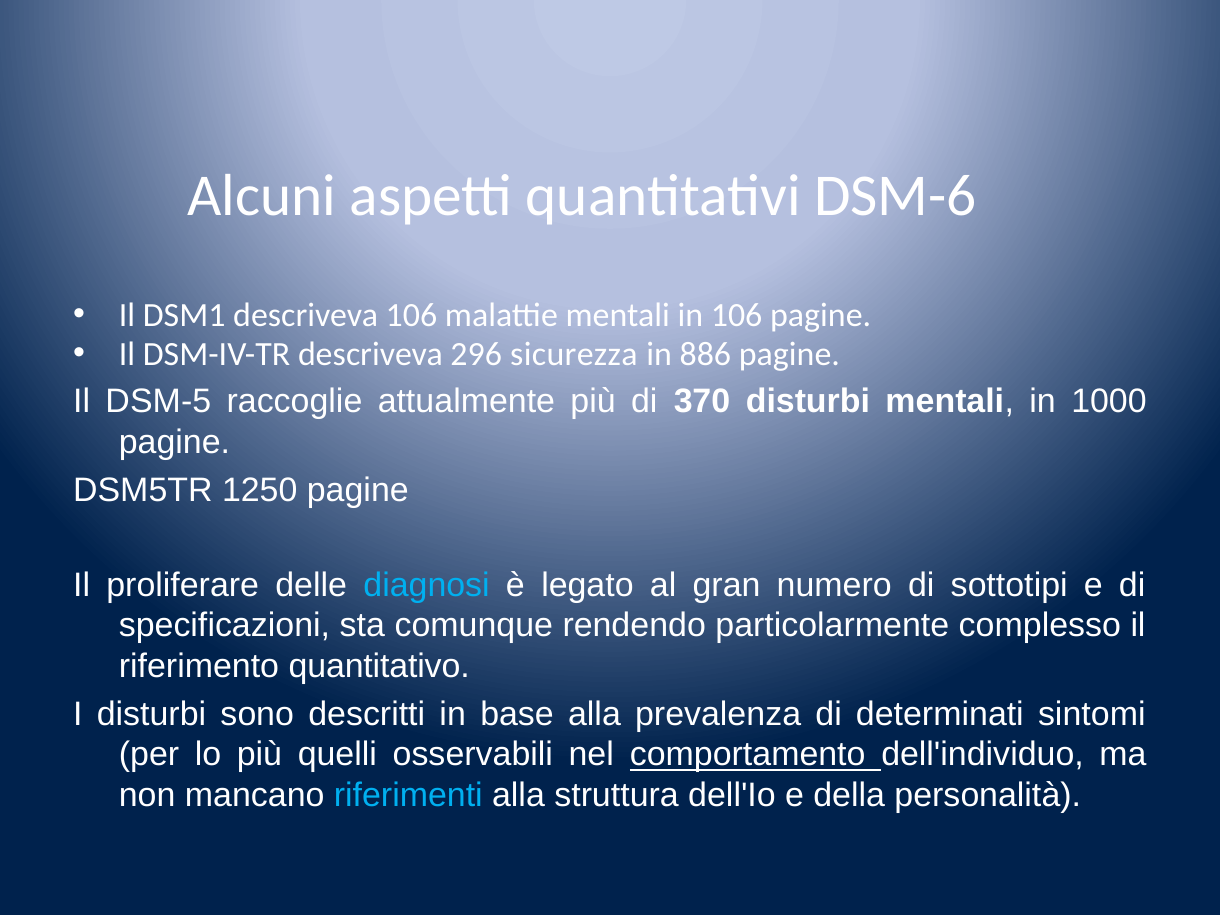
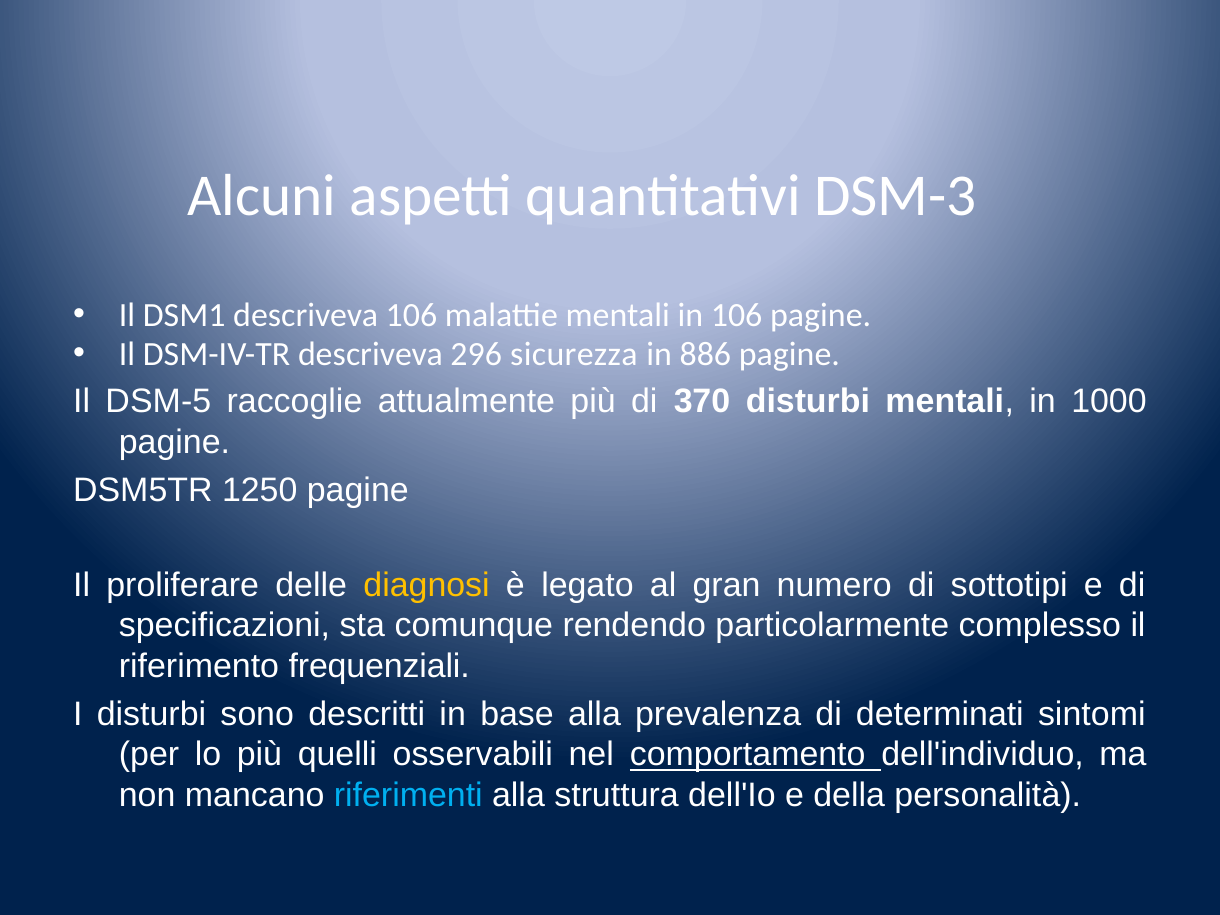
DSM-6: DSM-6 -> DSM-3 (895, 196)
diagnosi colour: light blue -> yellow (427, 585)
quantitativo: quantitativo -> frequenziali (379, 666)
